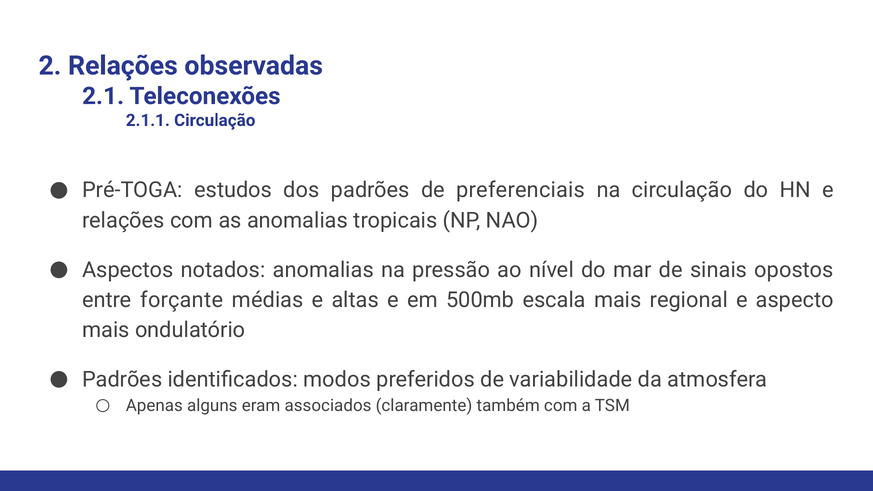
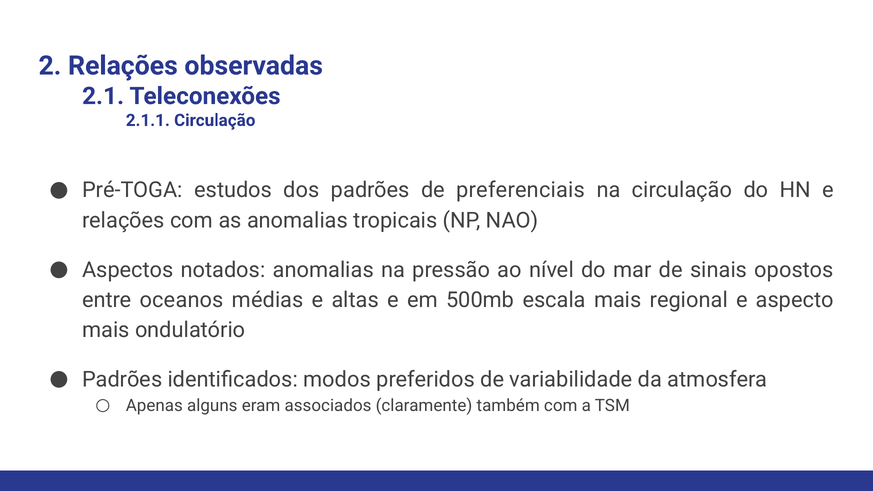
forçante: forçante -> oceanos (182, 300)
